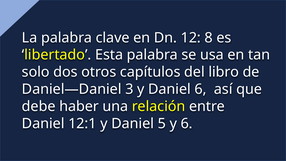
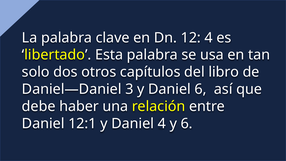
12 8: 8 -> 4 (209, 38)
Daniel 5: 5 -> 4 (162, 123)
